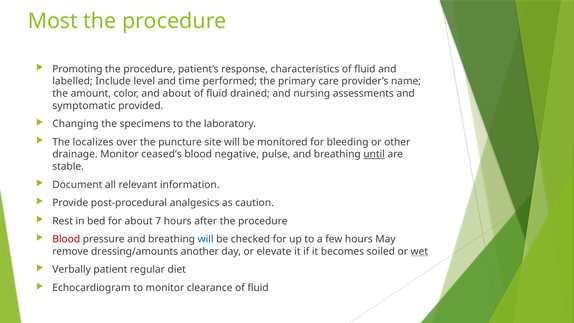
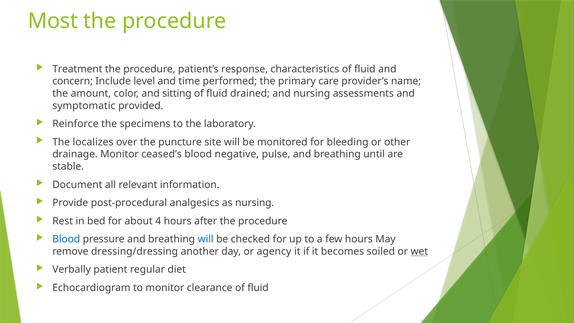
Promoting: Promoting -> Treatment (77, 69)
labelled: labelled -> concern (73, 81)
and about: about -> sitting (177, 93)
Changing: Changing -> Reinforce (75, 124)
until underline: present -> none (374, 154)
as caution: caution -> nursing (255, 203)
7: 7 -> 4 (158, 221)
Blood colour: red -> blue (66, 239)
dressing/amounts: dressing/amounts -> dressing/dressing (135, 251)
elevate: elevate -> agency (274, 251)
